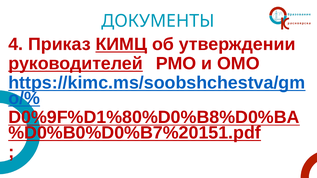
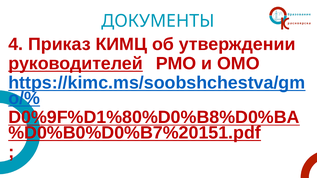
КИМЦ underline: present -> none (121, 44)
